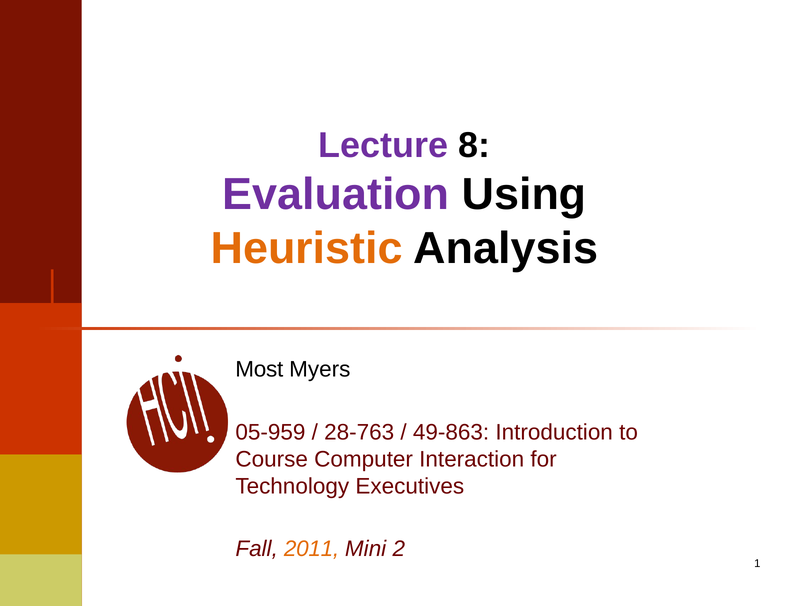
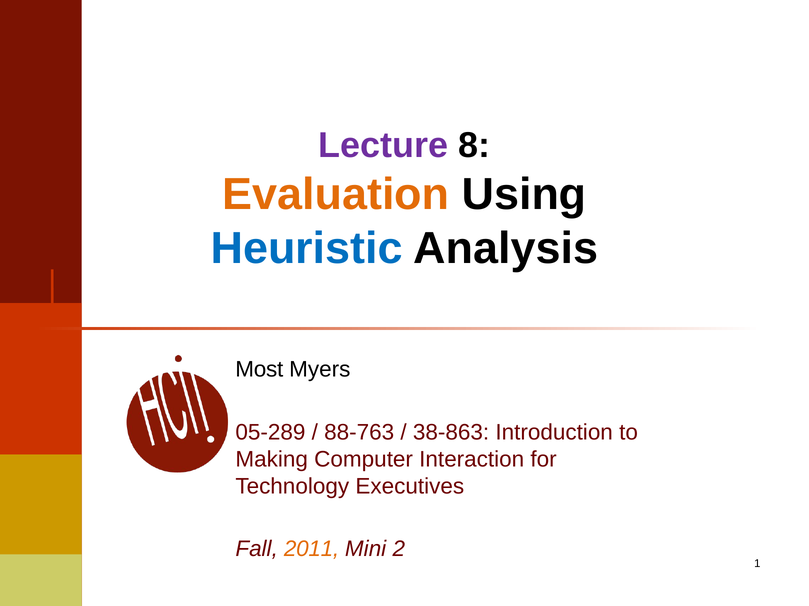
Evaluation colour: purple -> orange (336, 195)
Heuristic colour: orange -> blue (307, 249)
05-959: 05-959 -> 05-289 (270, 433)
28-763: 28-763 -> 88-763 (359, 433)
49-863: 49-863 -> 38-863 (451, 433)
Course: Course -> Making (272, 460)
